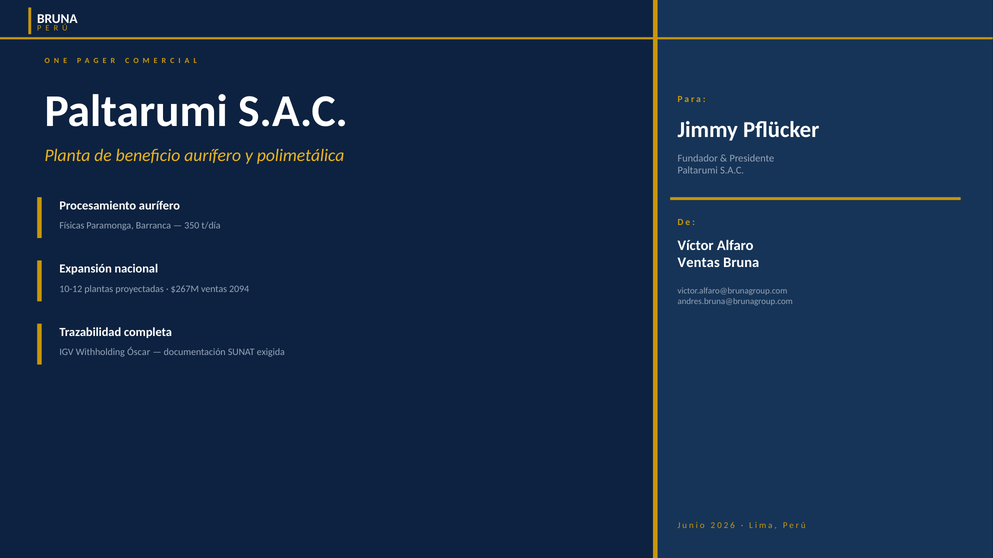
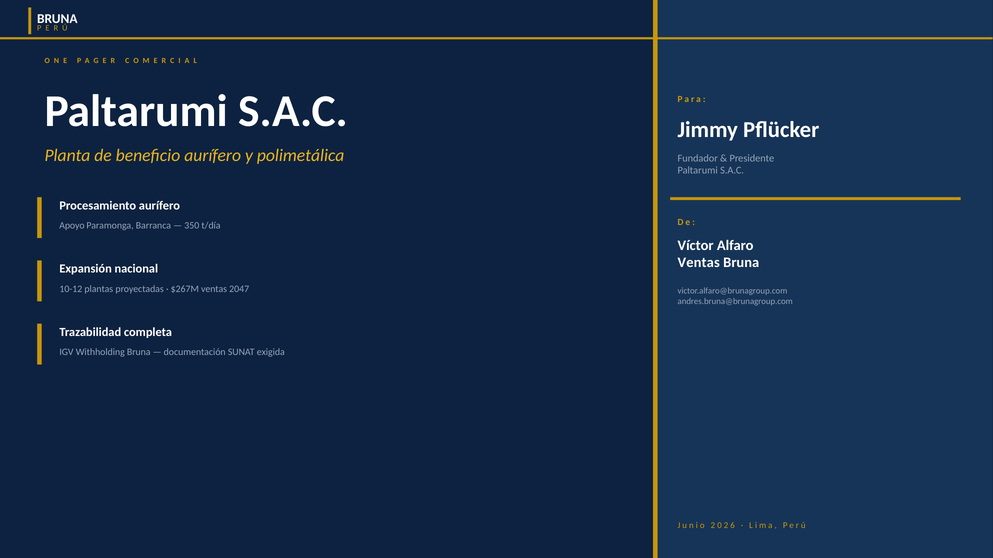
Físicas: Físicas -> Apoyo (72, 226)
2094: 2094 -> 2047 (239, 289)
Withholding Óscar: Óscar -> Bruna (139, 353)
